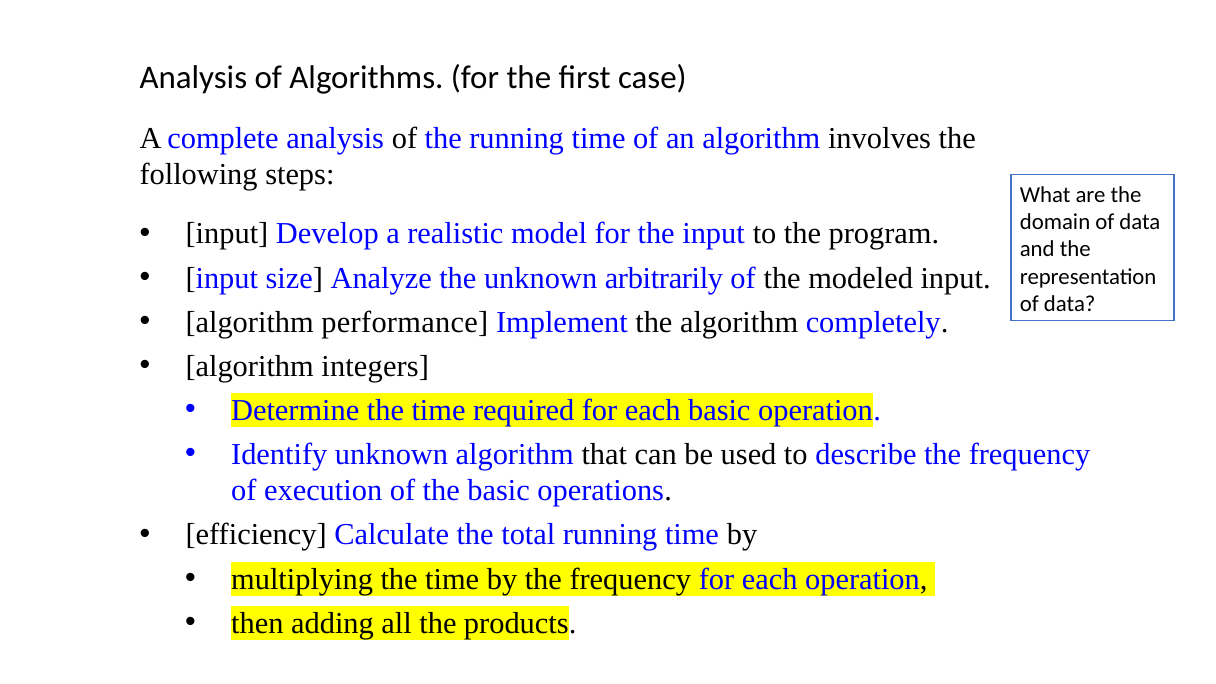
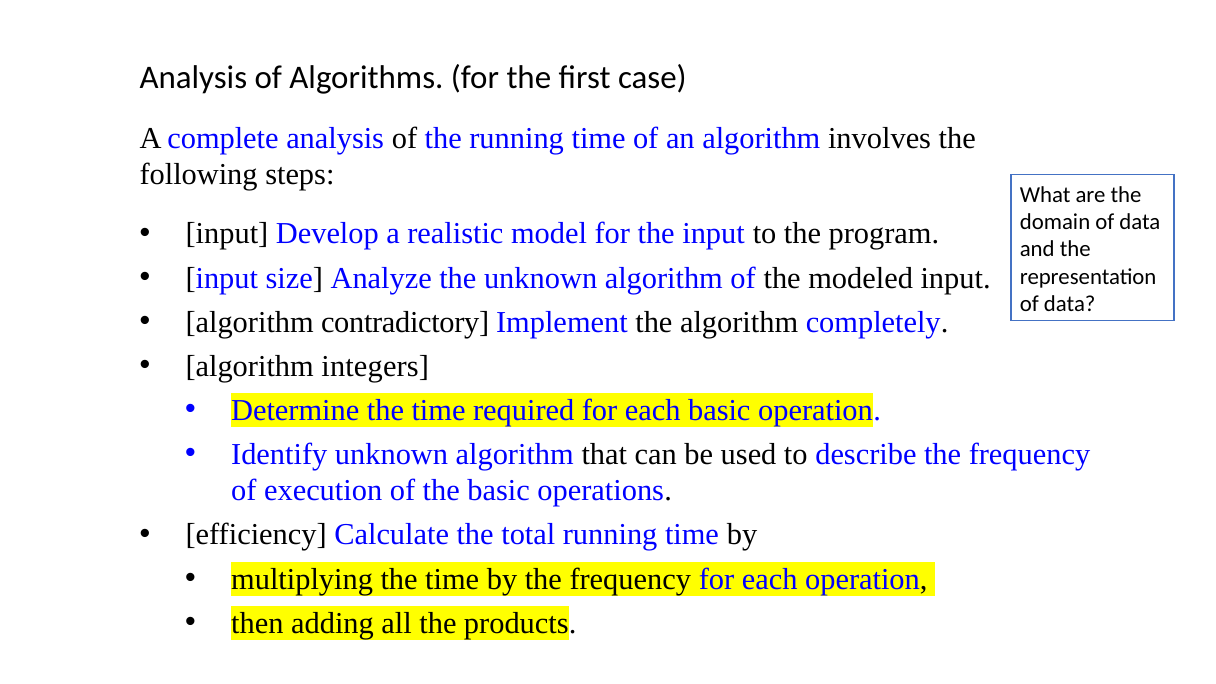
the unknown arbitrarily: arbitrarily -> algorithm (664, 278)
performance: performance -> contradictory (405, 322)
